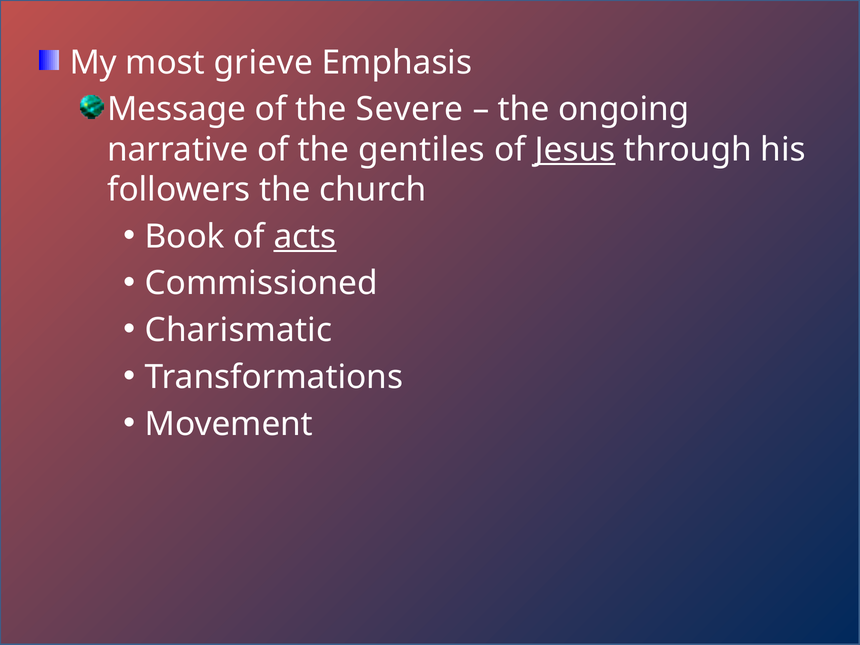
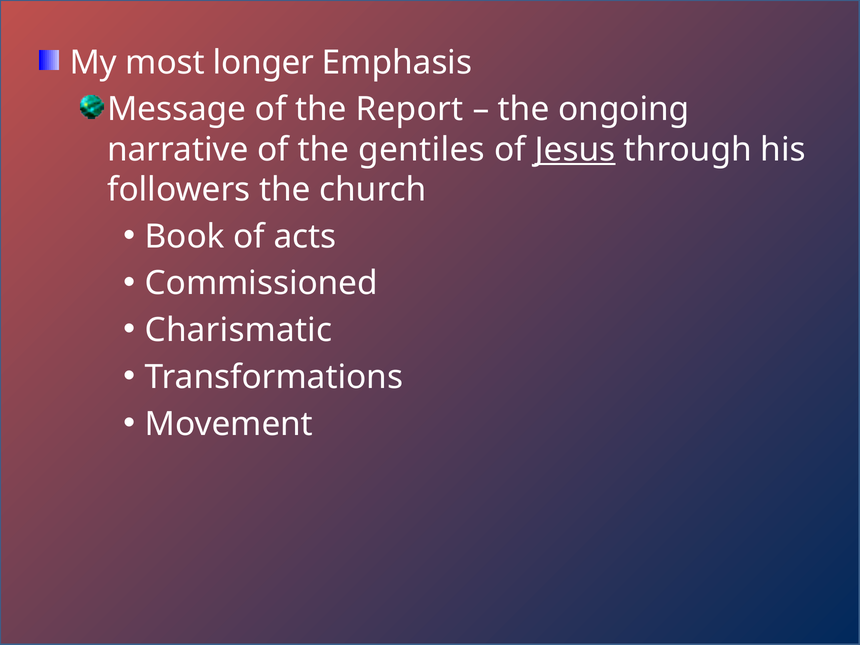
grieve: grieve -> longer (264, 63)
Severe: Severe -> Report (410, 109)
acts underline: present -> none (305, 237)
